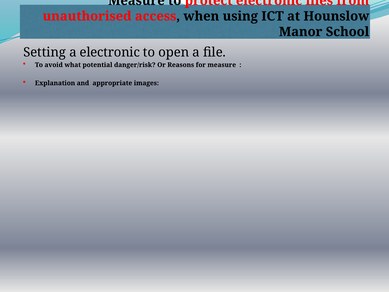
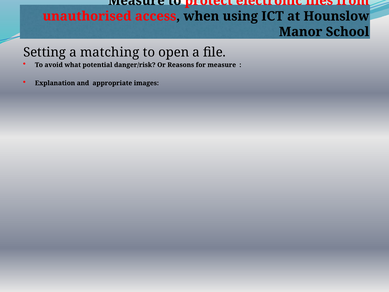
a electronic: electronic -> matching (110, 52)
